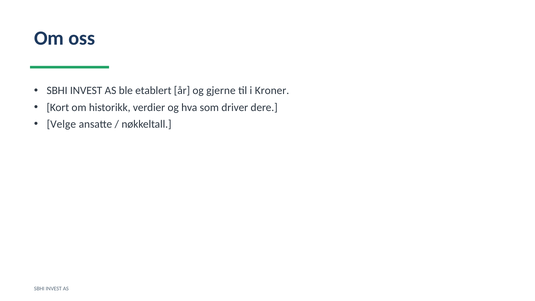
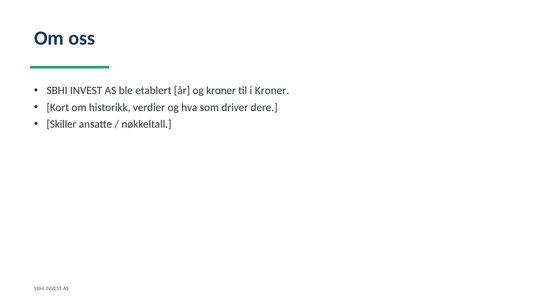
og gjerne: gjerne -> kroner (221, 91)
Velge: Velge -> Skiller (61, 124)
